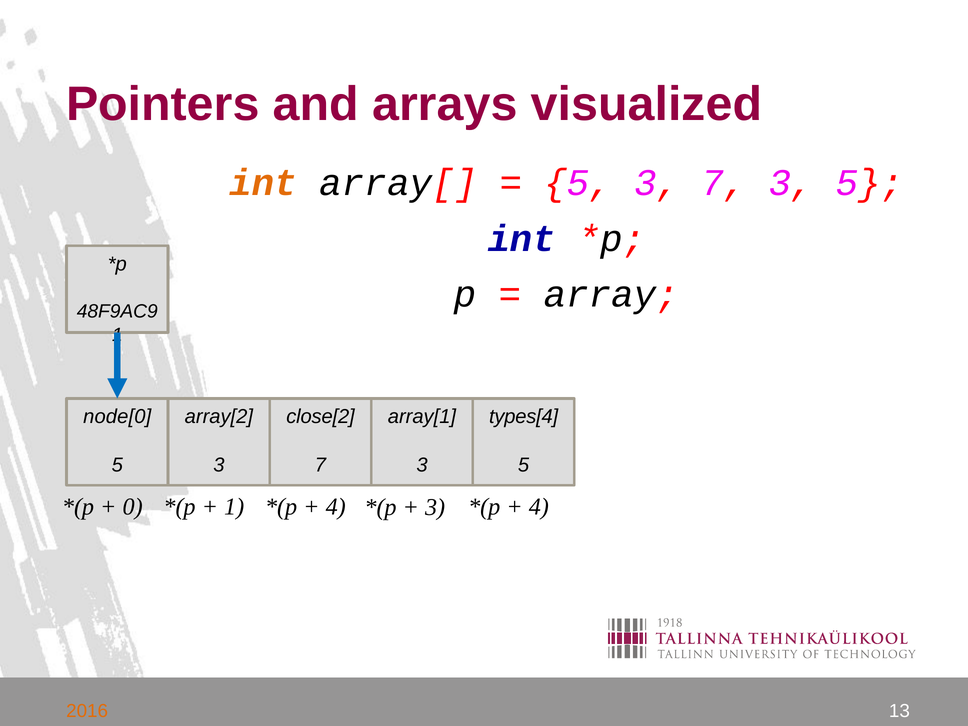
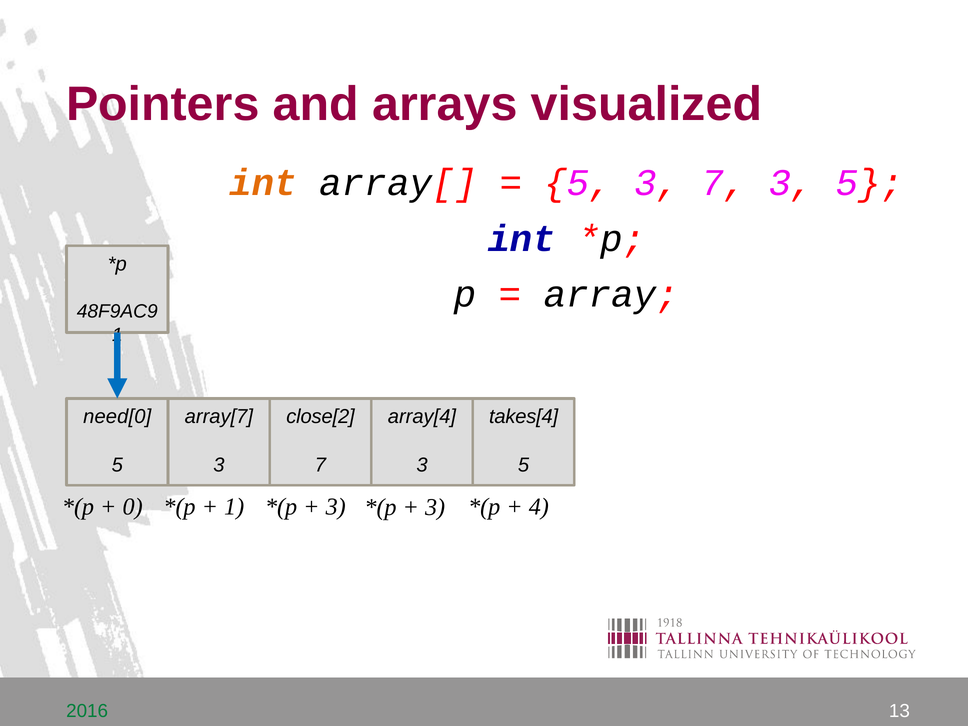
node[0: node[0 -> need[0 (117, 417)
array[2: array[2 -> array[7 (219, 417)
array[1: array[1 -> array[4 (422, 417)
types[4: types[4 -> takes[4 (524, 417)
4: 4 -> 3 (336, 507)
2016 colour: orange -> green (87, 711)
